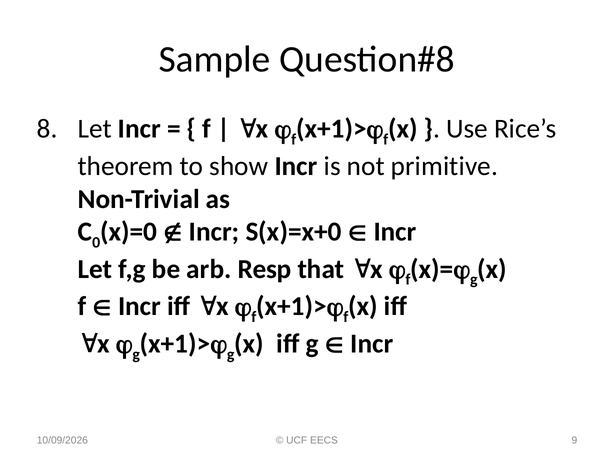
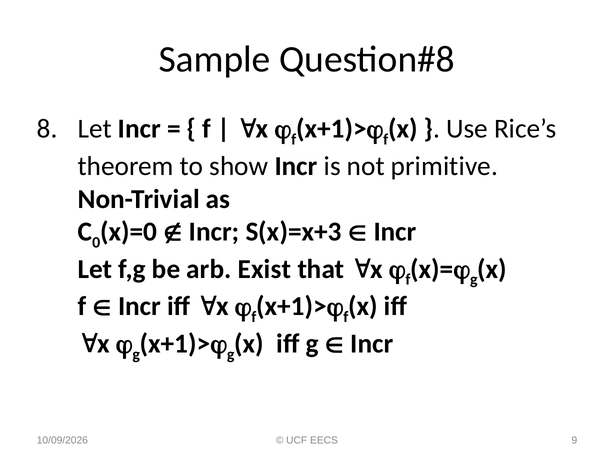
S(x)=x+0: S(x)=x+0 -> S(x)=x+3 (294, 232)
Resp: Resp -> Exist (264, 269)
